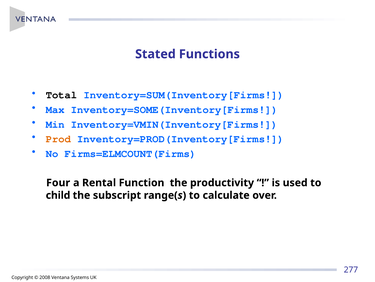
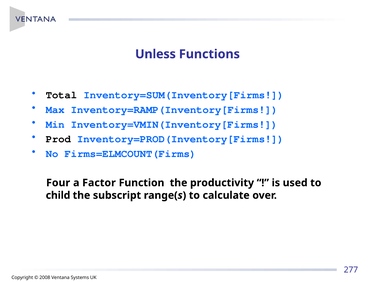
Stated: Stated -> Unless (155, 54)
Inventory=SOME(Inventory[Firms: Inventory=SOME(Inventory[Firms -> Inventory=RAMP(Inventory[Firms (174, 109)
Prod colour: orange -> black (58, 139)
Rental: Rental -> Factor (99, 182)
